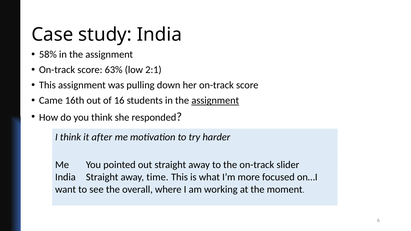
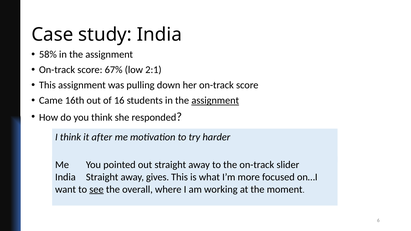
63%: 63% -> 67% (114, 70)
time: time -> gives (158, 177)
see underline: none -> present (96, 190)
